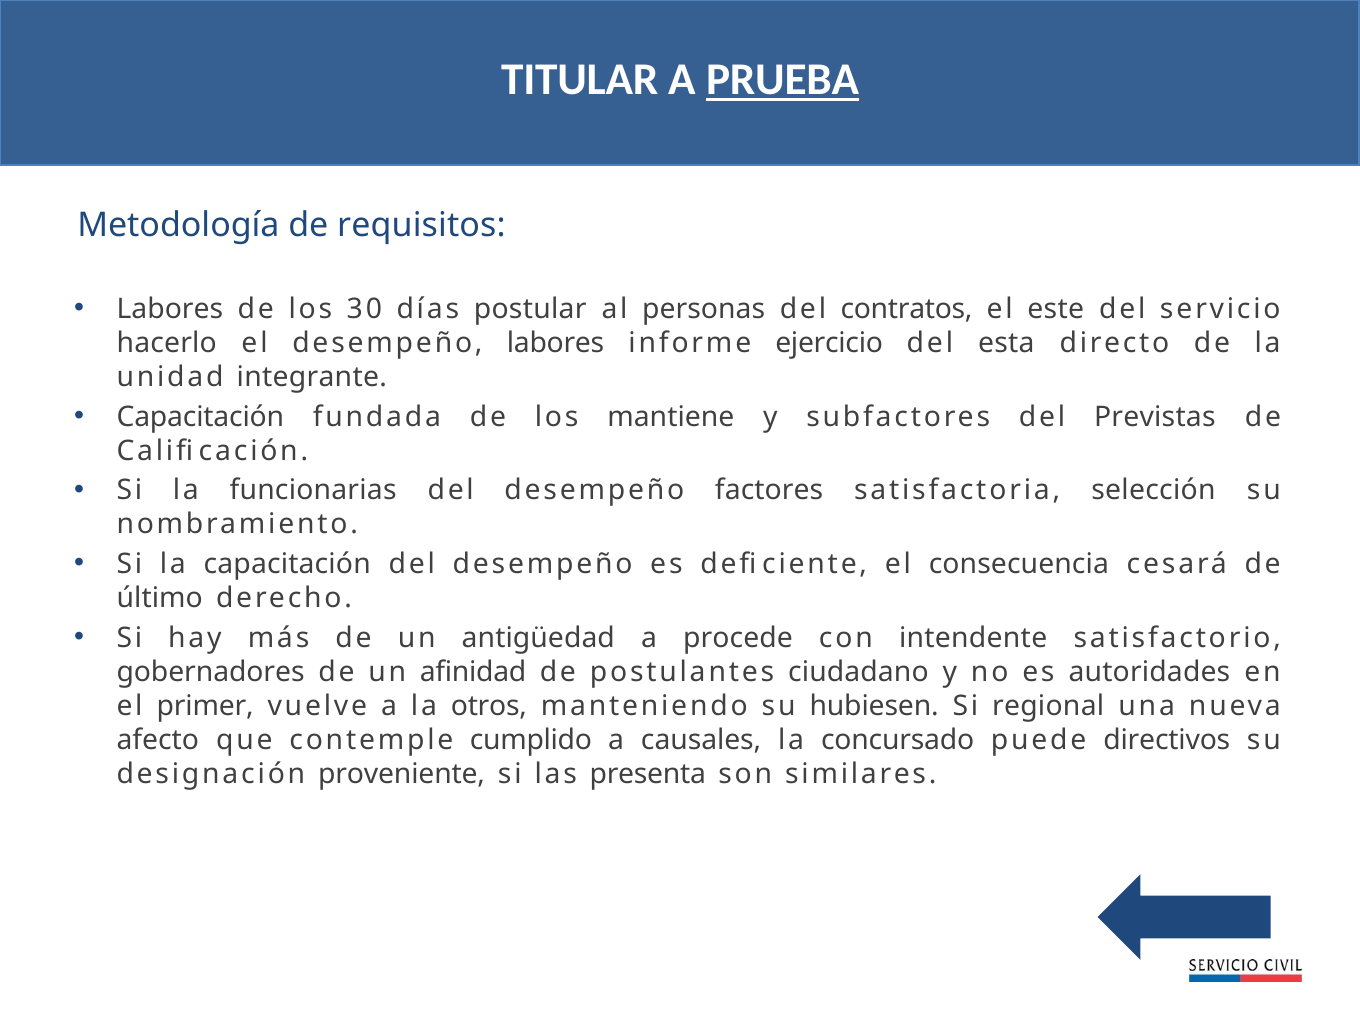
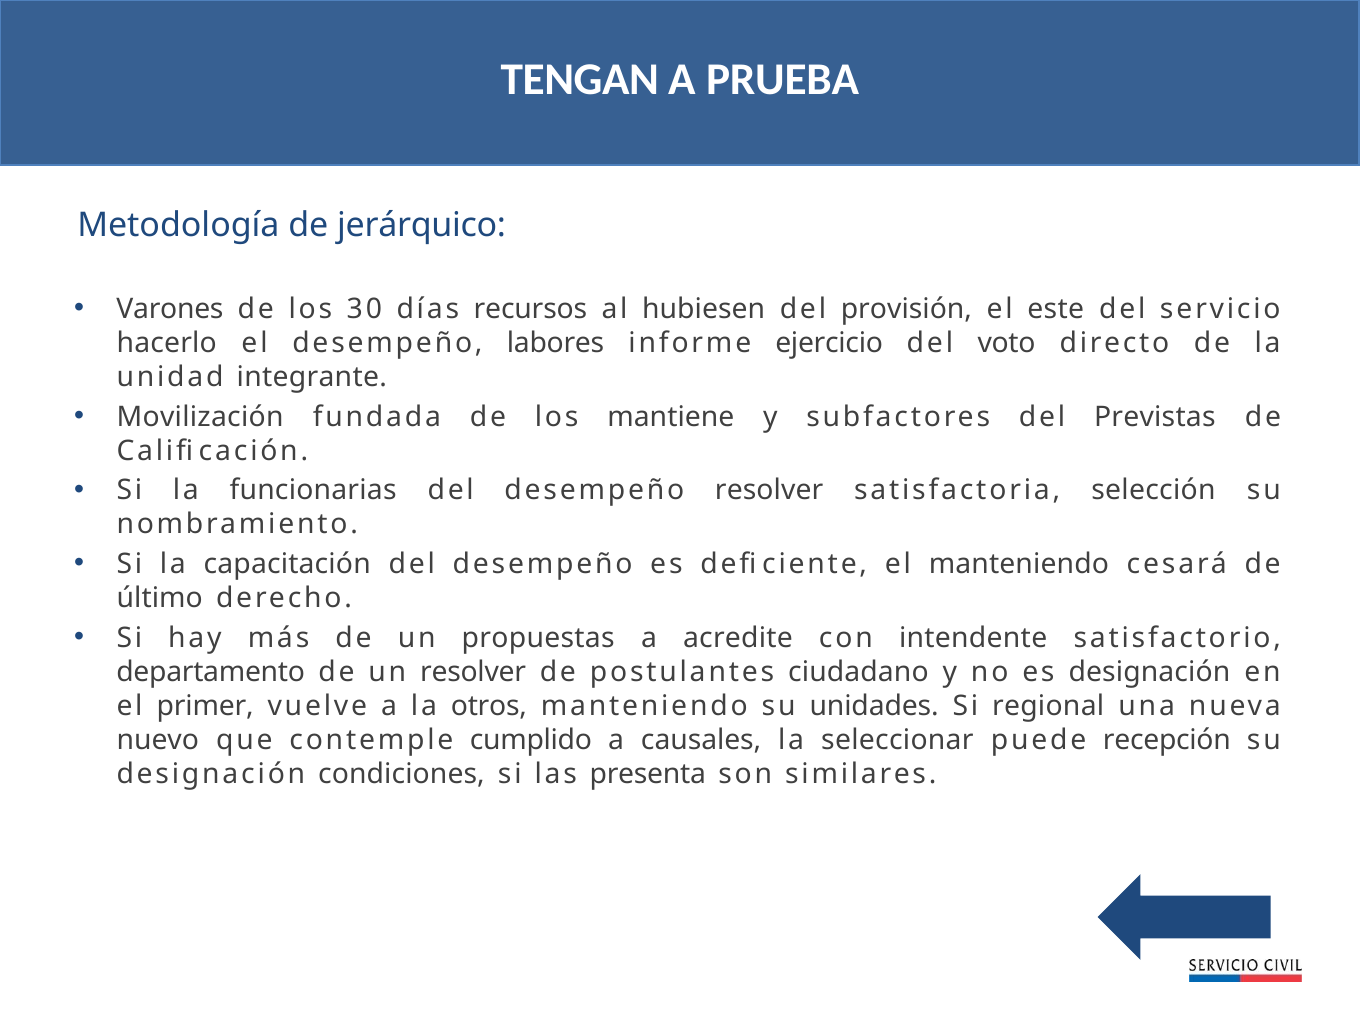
TITULAR: TITULAR -> TENGAN (580, 80)
PRUEBA underline: present -> none (782, 80)
requisitos: requisitos -> jerárquico (422, 225)
Labores: Labores -> Varones (170, 309)
postular: postular -> recursos (530, 309)
personas: personas -> hubiesen (704, 309)
contratos: contratos -> provisión (906, 309)
esta: esta -> voto (1007, 343)
Capacitación: Capacitación -> Movilización (200, 417)
desempeño factores: factores -> resolver (769, 491)
el consecuencia: consecuencia -> manteniendo (1019, 564)
antigüedad: antigüedad -> propuestas (538, 638)
procede: procede -> acredite (738, 638)
gobernadores: gobernadores -> departamento (211, 672)
un afinidad: afinidad -> resolver (473, 672)
es autoridades: autoridades -> designación (1149, 672)
hubiesen: hubiesen -> unidades (874, 706)
afecto: afecto -> nuevo (158, 740)
concursado: concursado -> seleccionar (897, 740)
directivos: directivos -> recepción (1167, 740)
proveniente: proveniente -> condiciones (401, 774)
